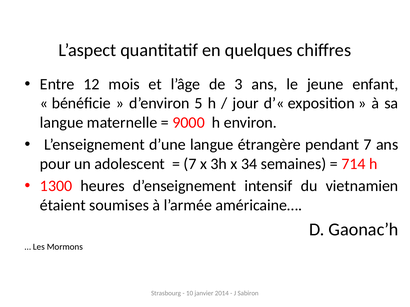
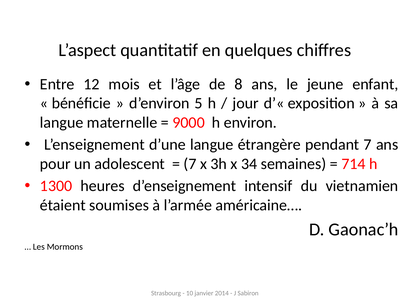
3: 3 -> 8 (238, 84)
